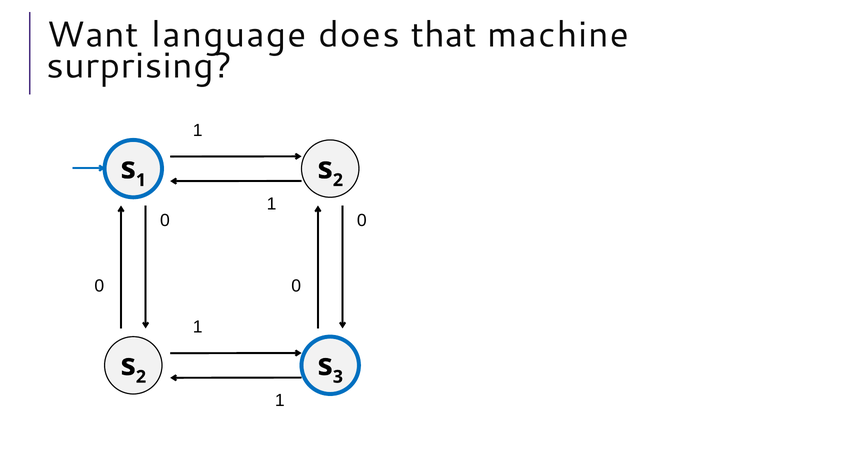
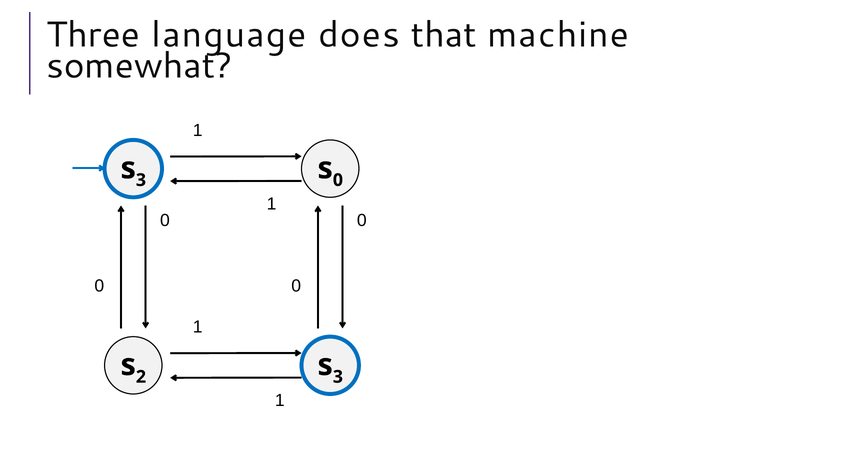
Want: Want -> Three (93, 35)
surprising: surprising -> somewhat (140, 66)
1: 1 -> 3 (141, 180)
2: 2 -> 0 (338, 180)
